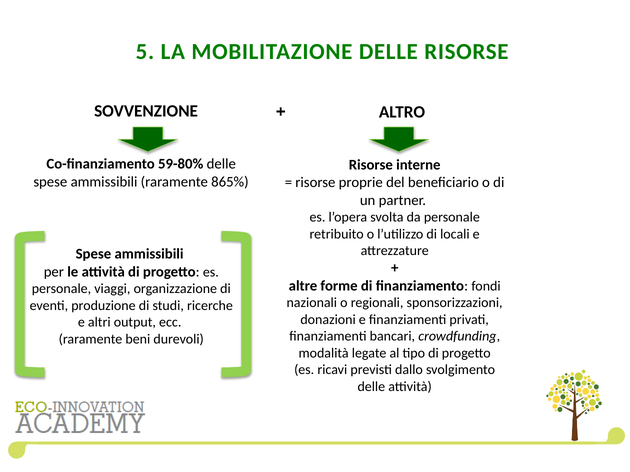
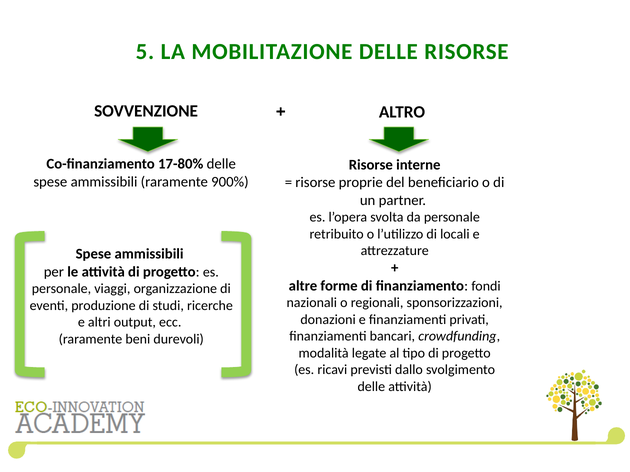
59-80%: 59-80% -> 17-80% (181, 164)
865%: 865% -> 900% (230, 182)
